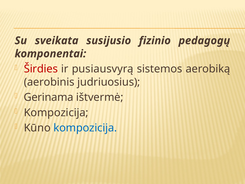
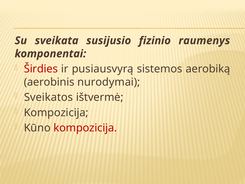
pedagogų: pedagogų -> raumenys (204, 41)
judriuosius: judriuosius -> nurodymai (109, 82)
Gerinama: Gerinama -> Sveikatos (49, 97)
kompozicija colour: blue -> red (85, 128)
